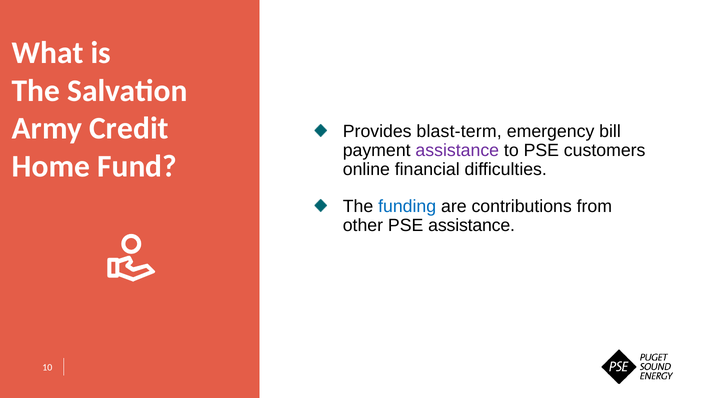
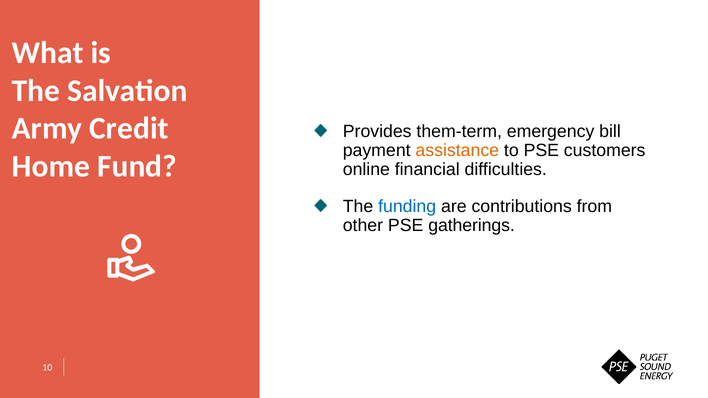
blast-term: blast-term -> them-term (459, 131)
assistance colour: purple -> orange (457, 151)
PSE assistance: assistance -> gatherings (472, 226)
